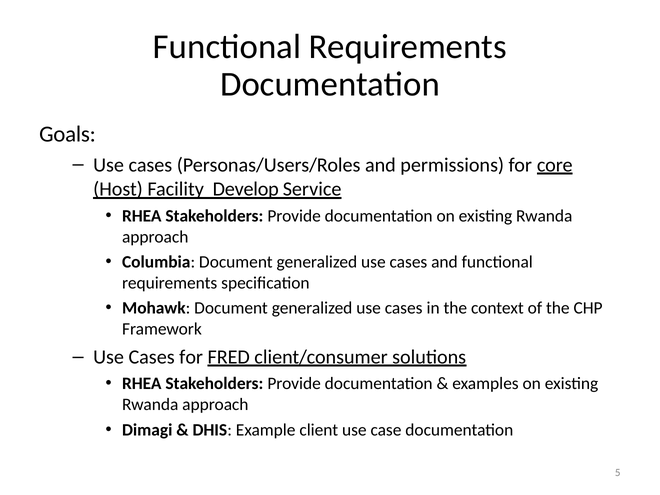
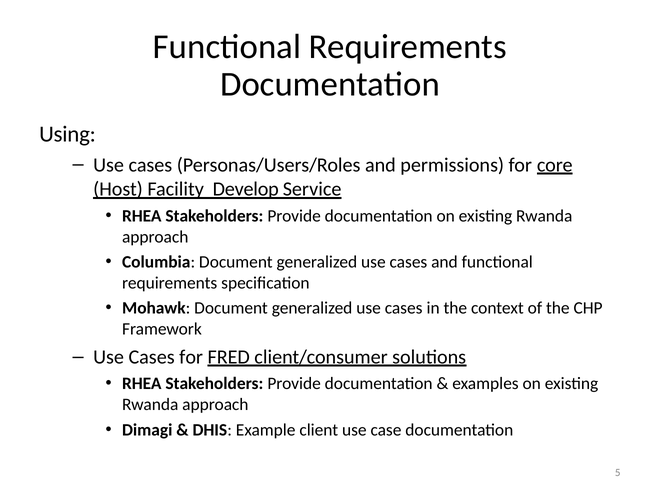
Goals: Goals -> Using (67, 134)
